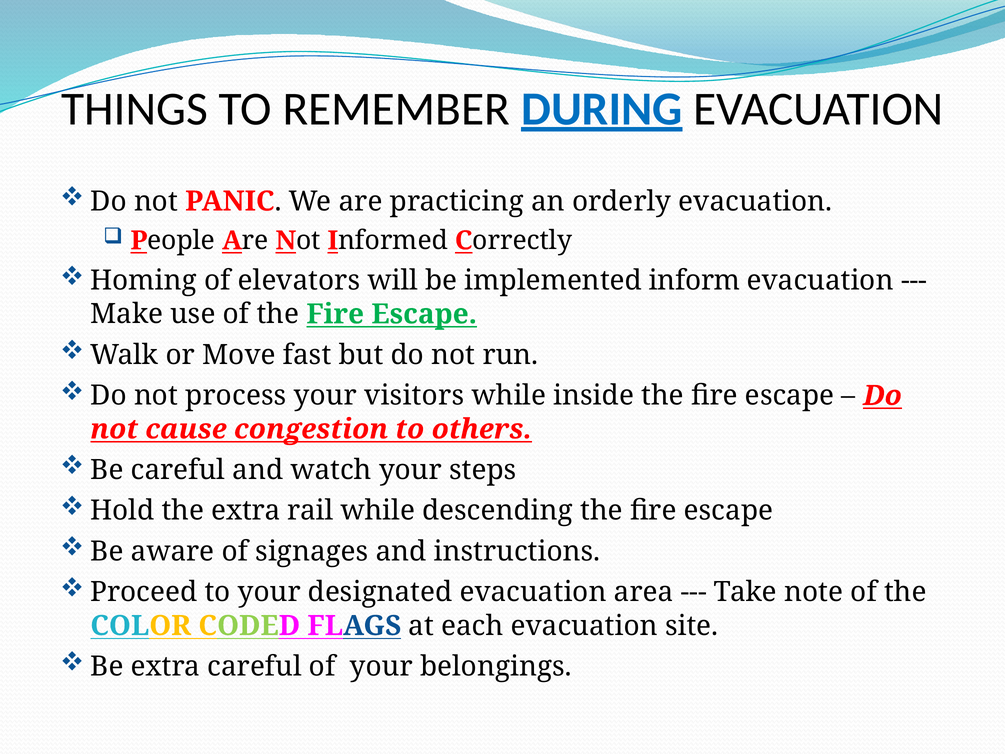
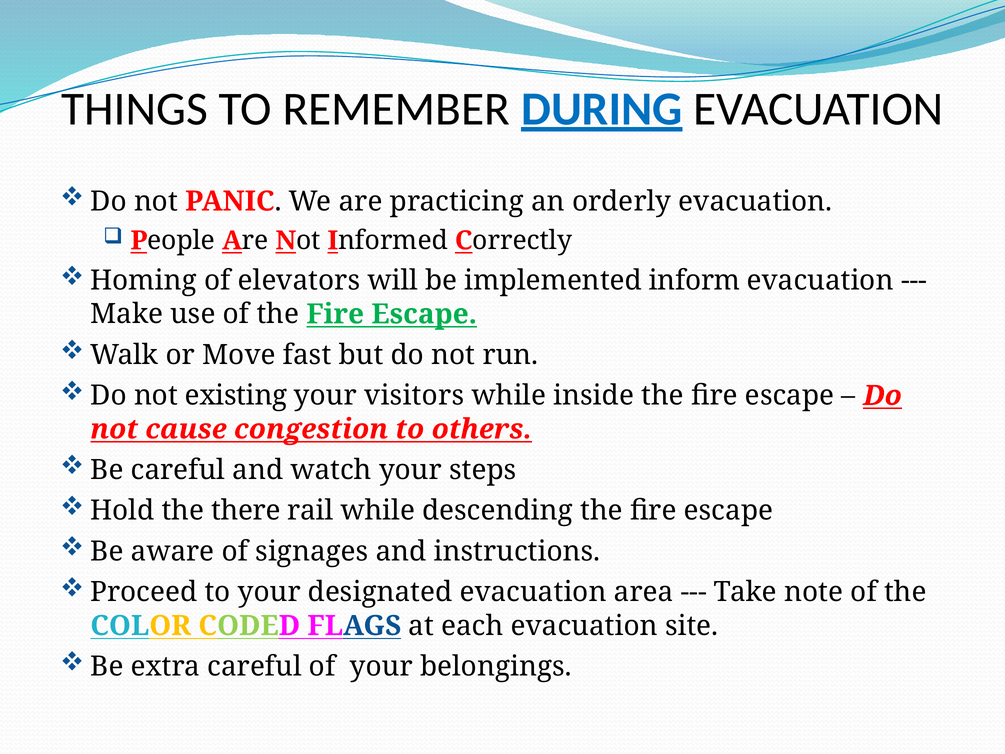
process: process -> existing (236, 396)
the extra: extra -> there (246, 511)
